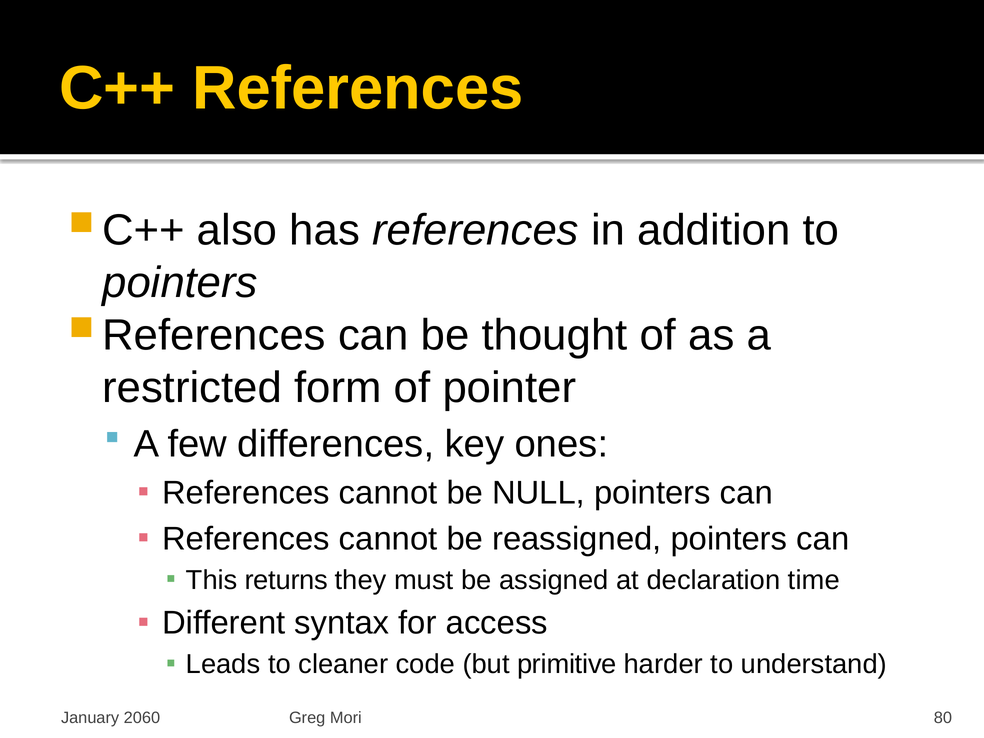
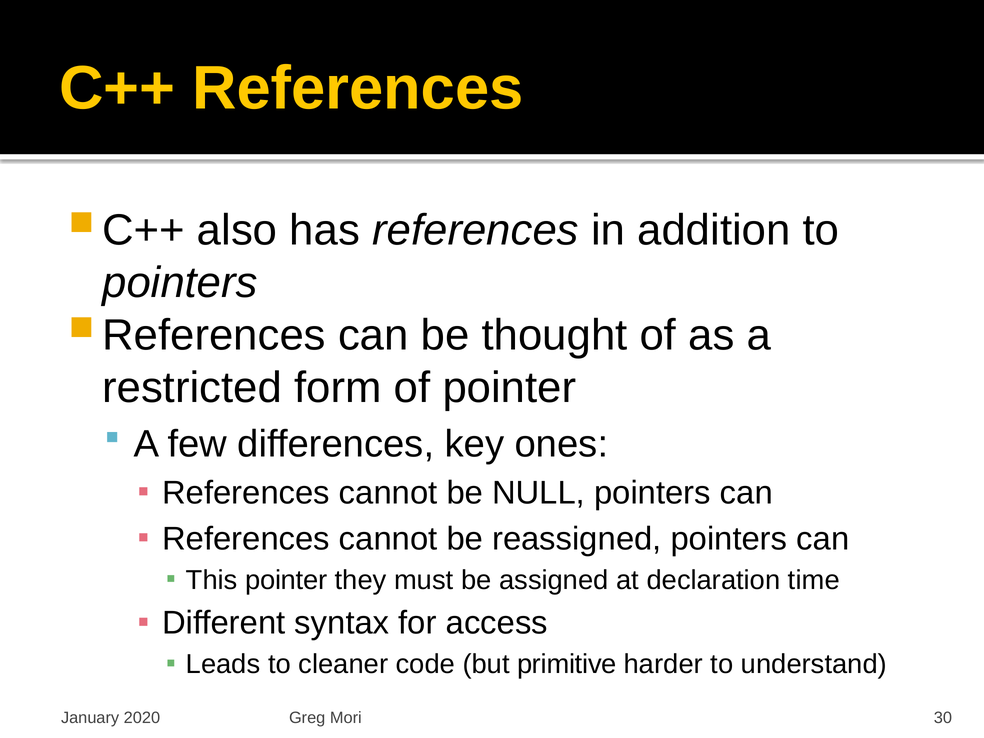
This returns: returns -> pointer (286, 580)
2060: 2060 -> 2020 (142, 718)
80: 80 -> 30 (943, 718)
